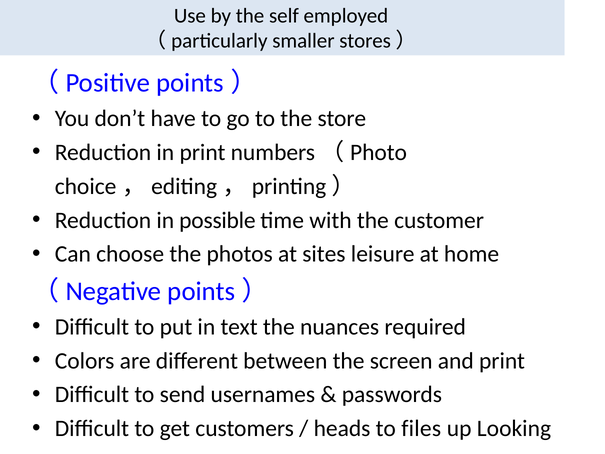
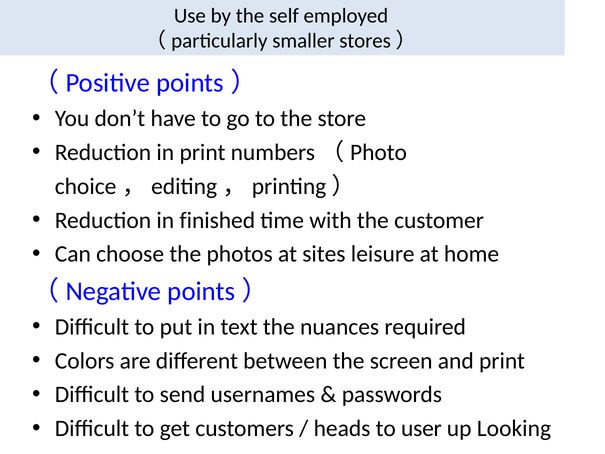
possible: possible -> finished (217, 220)
files: files -> user (421, 428)
